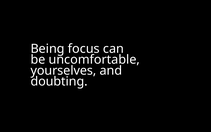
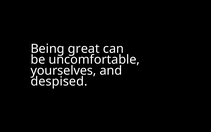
focus: focus -> great (84, 49)
doubting: doubting -> despised (59, 81)
